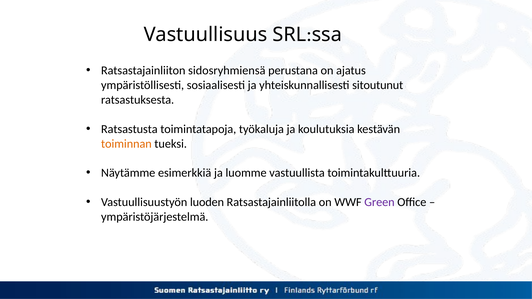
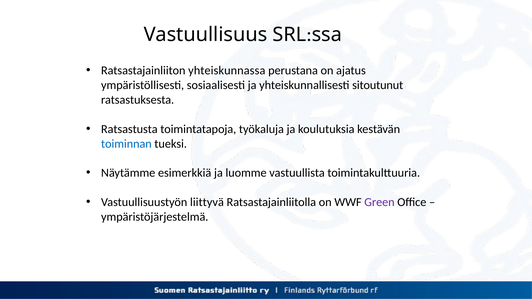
sidosryhmiensä: sidosryhmiensä -> yhteiskunnassa (227, 71)
toiminnan colour: orange -> blue (126, 144)
luoden: luoden -> liittyvä (207, 202)
